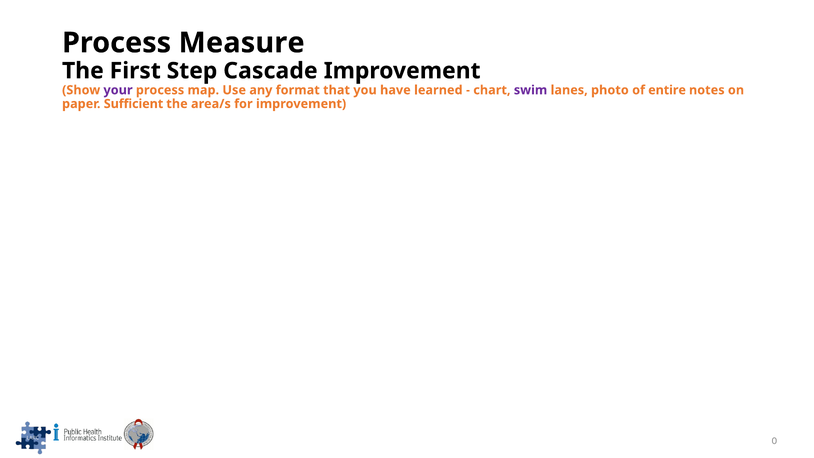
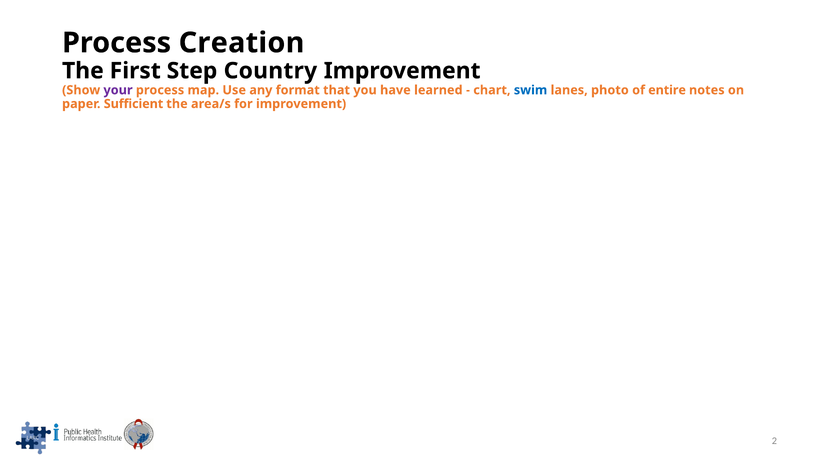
Measure: Measure -> Creation (242, 43)
Cascade: Cascade -> Country (270, 71)
swim colour: purple -> blue (531, 90)
0: 0 -> 2 (774, 441)
